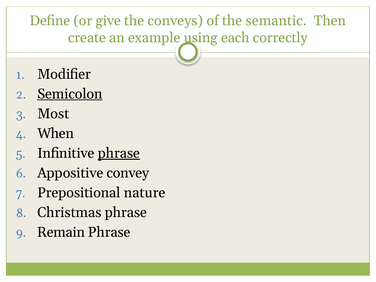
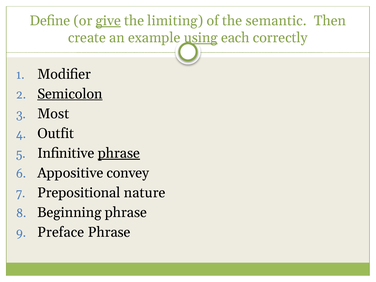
give underline: none -> present (108, 21)
conveys: conveys -> limiting (175, 21)
using underline: none -> present (201, 38)
When: When -> Outfit (56, 133)
Christmas: Christmas -> Beginning (69, 212)
Remain: Remain -> Preface (61, 232)
